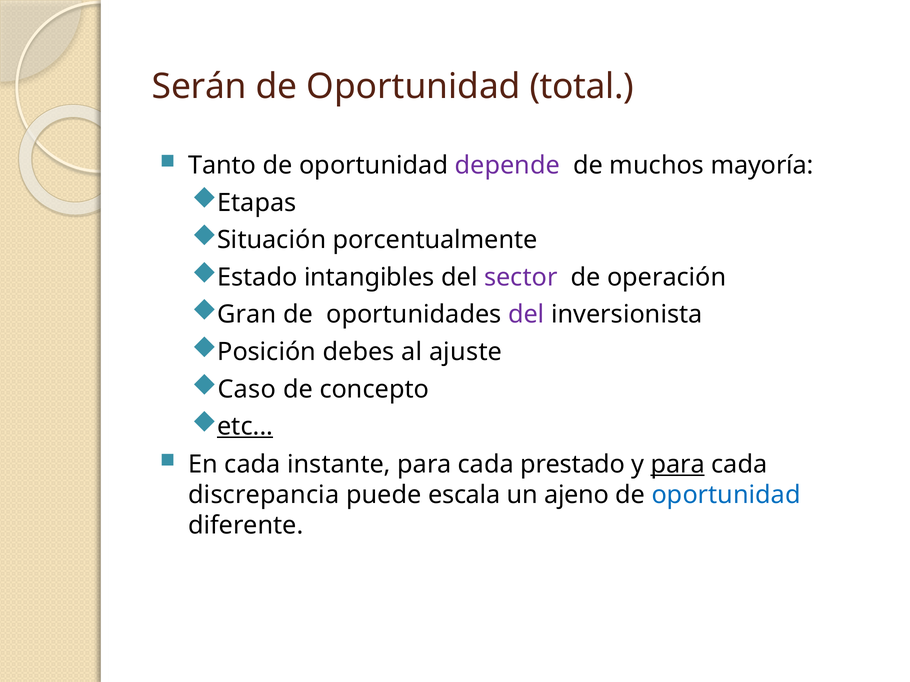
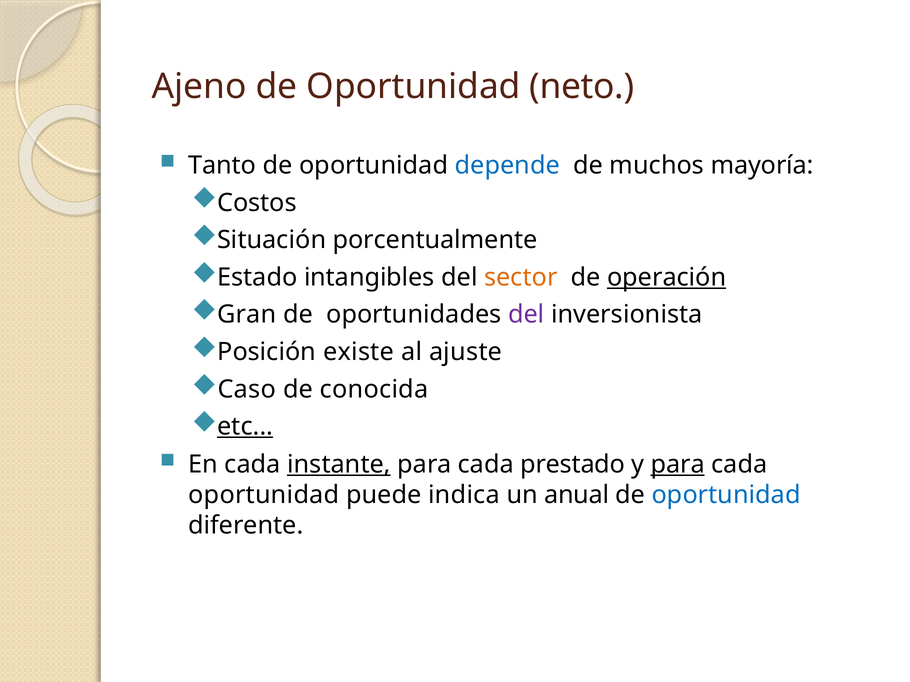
Serán: Serán -> Ajeno (199, 87)
total: total -> neto (582, 87)
depende colour: purple -> blue (507, 166)
Etapas: Etapas -> Costos (257, 203)
sector colour: purple -> orange (521, 278)
operación underline: none -> present (667, 278)
debes: debes -> existe (359, 352)
concepto: concepto -> conocida (374, 390)
instante underline: none -> present (339, 465)
discrepancia: discrepancia -> oportunidad (264, 495)
escala: escala -> indica (464, 495)
ajeno: ajeno -> anual (577, 495)
